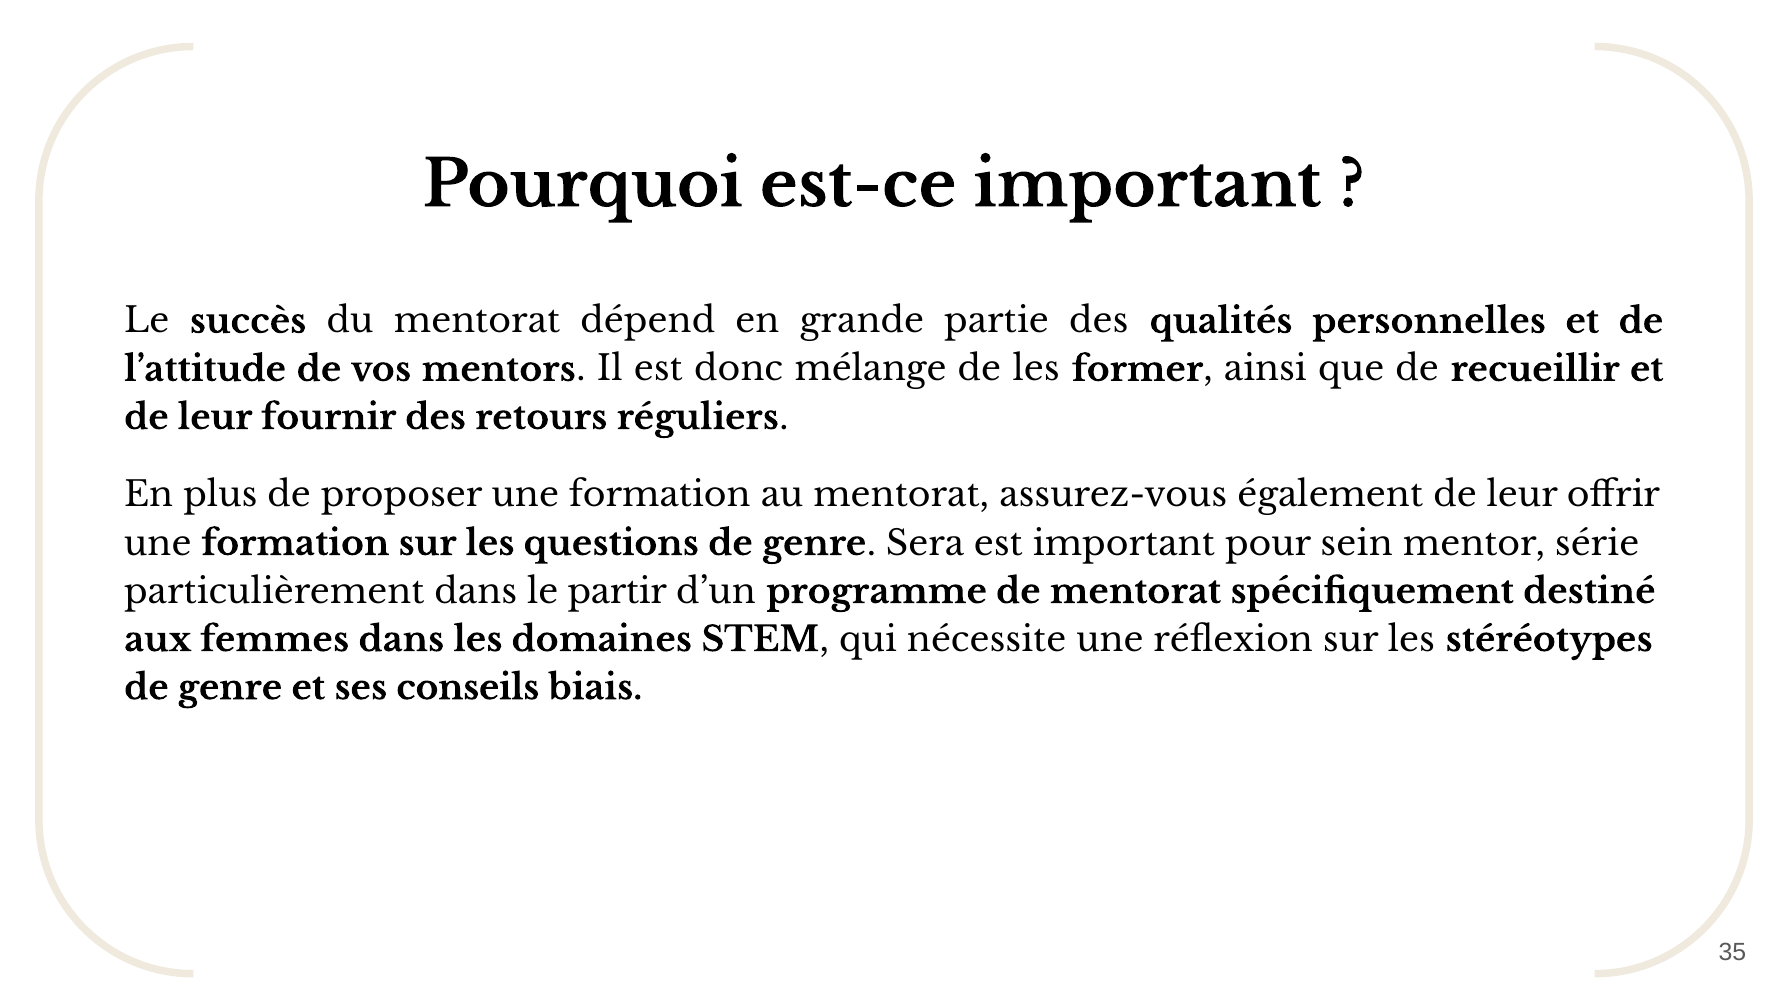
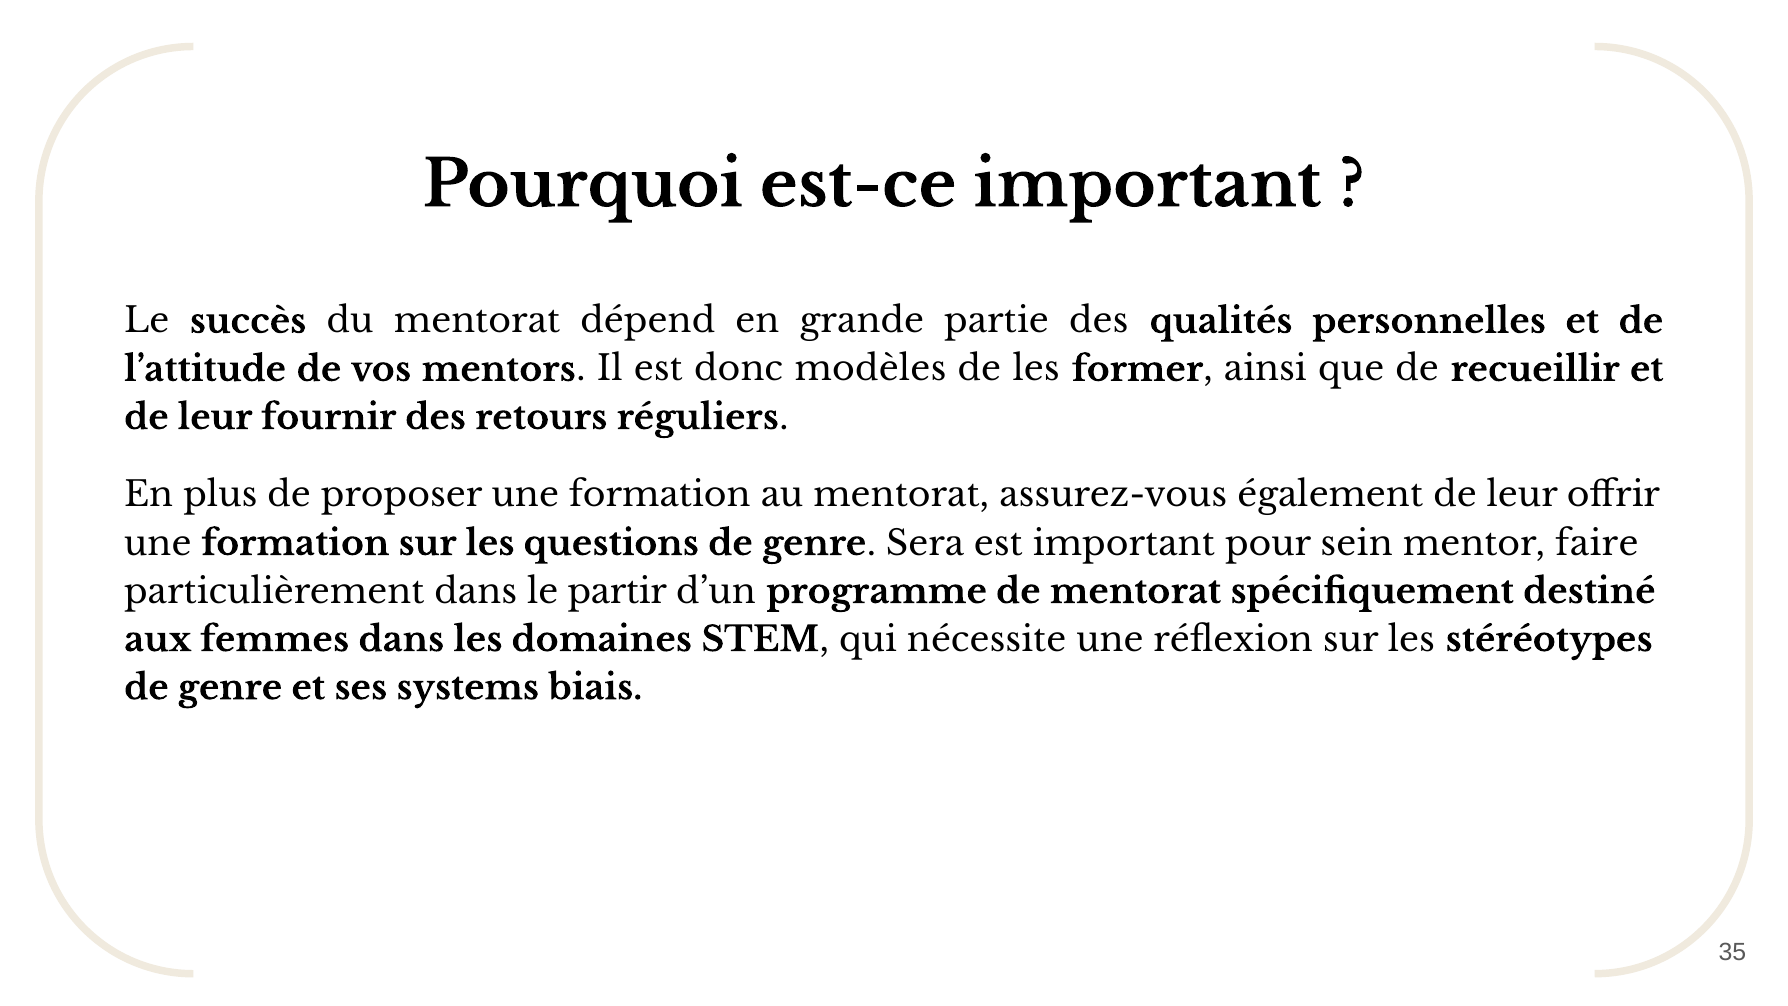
mélange: mélange -> modèles (871, 369)
série: série -> faire (1597, 543)
conseils: conseils -> systems (468, 688)
